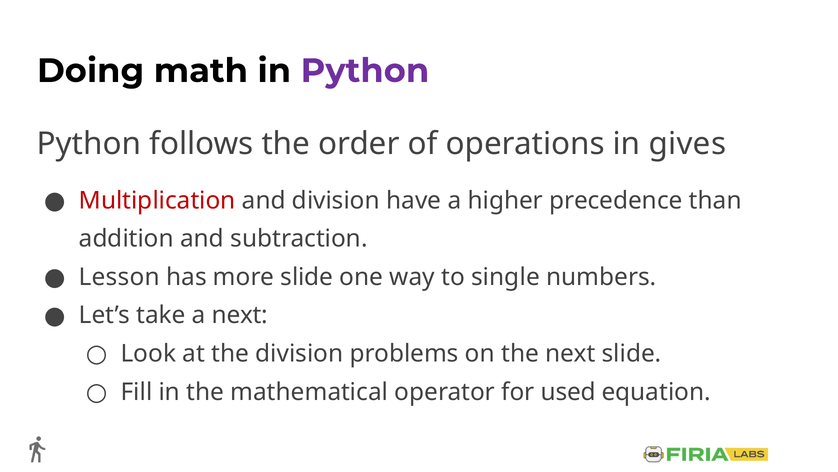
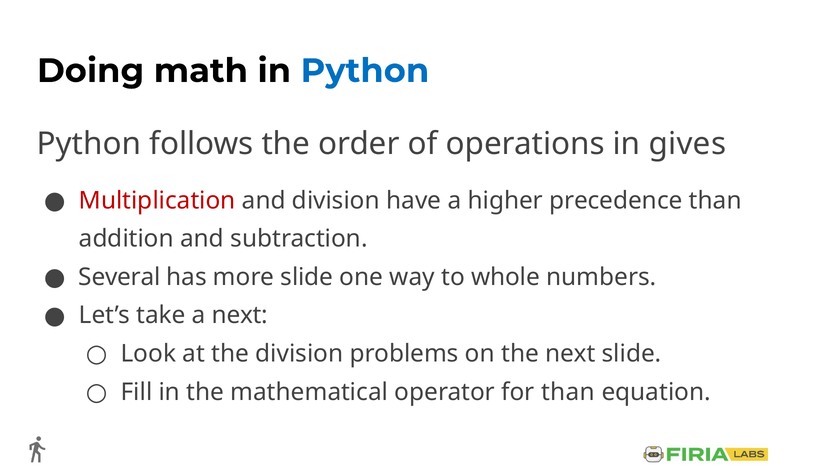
Python colour: purple -> blue (365, 71)
Lesson: Lesson -> Several (119, 277)
single: single -> whole (506, 277)
for used: used -> than (568, 391)
